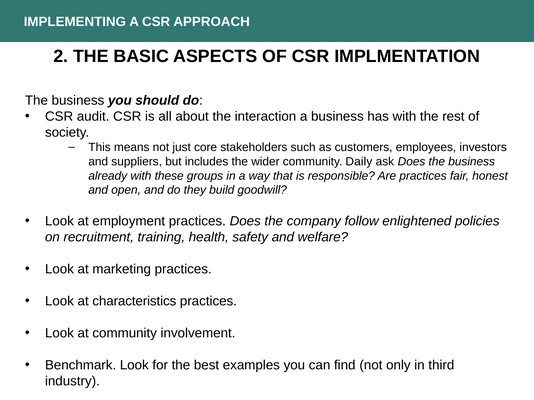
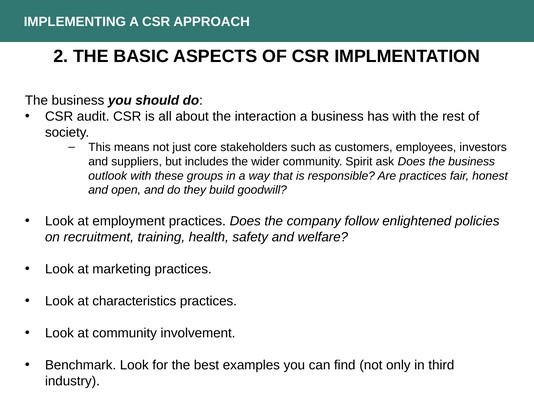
Daily: Daily -> Spirit (359, 162)
already: already -> outlook (108, 176)
